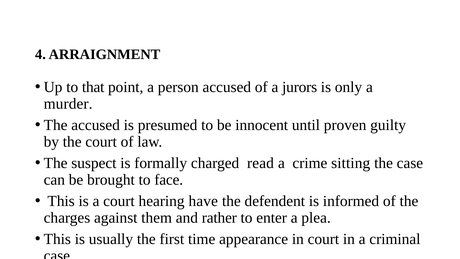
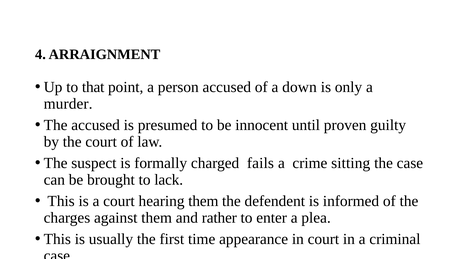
jurors: jurors -> down (299, 87)
read: read -> fails (260, 163)
face: face -> lack (169, 180)
hearing have: have -> them (203, 201)
